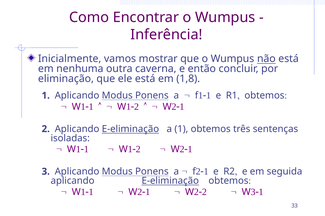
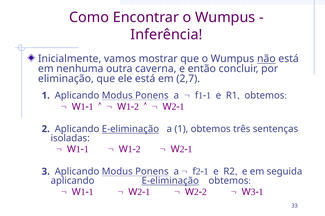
1,8: 1,8 -> 2,7 (188, 79)
